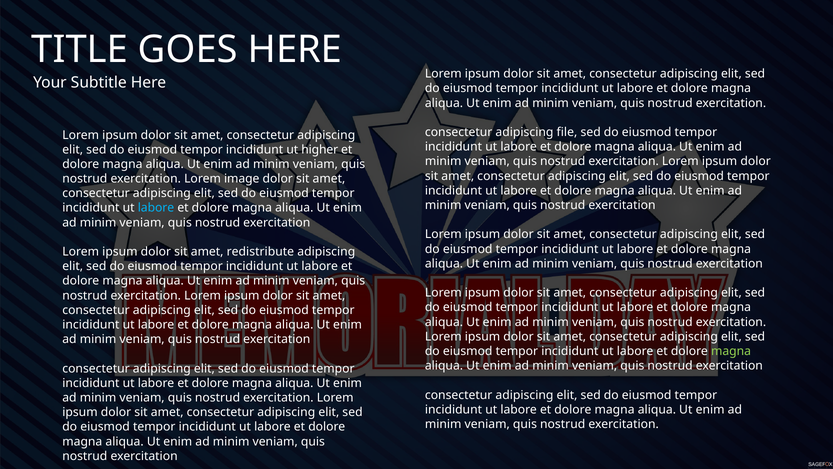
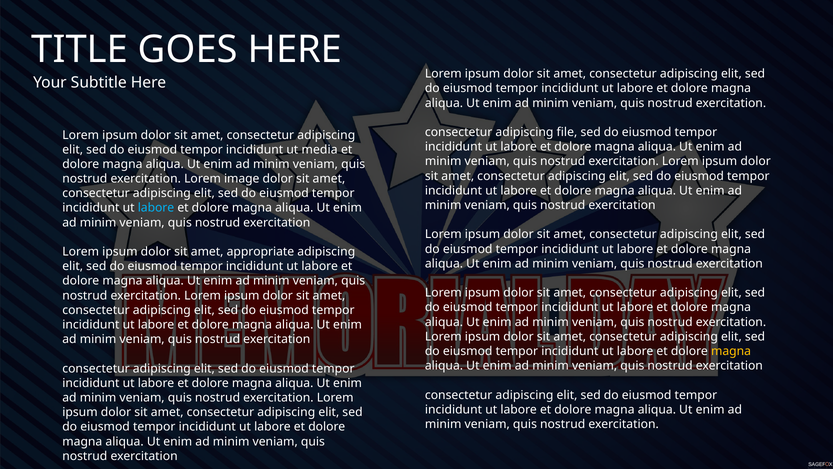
higher: higher -> media (320, 149)
redistribute: redistribute -> appropriate (260, 252)
magna colour: light green -> yellow (731, 351)
